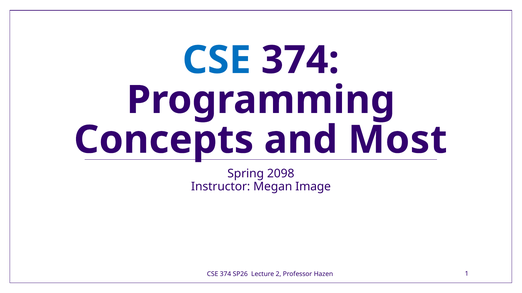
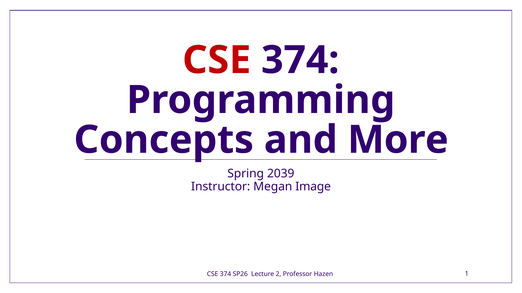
CSE colour: blue -> red (217, 60)
Most: Most -> More (398, 140)
2098: 2098 -> 2039 (281, 174)
